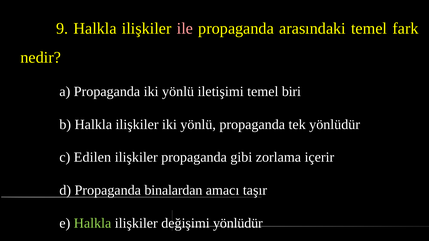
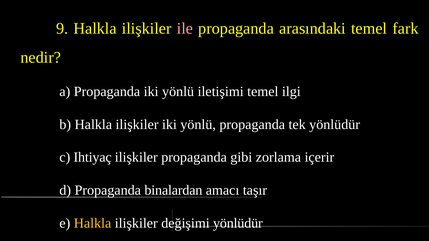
biri: biri -> ilgi (291, 92)
Edilen: Edilen -> Ihtiyaç (93, 158)
Halkla colour: light green -> yellow (93, 223)
